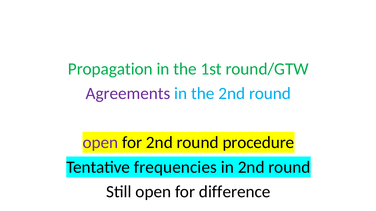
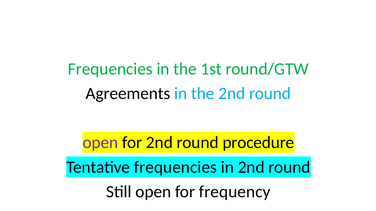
Propagation: Propagation -> Frequencies (110, 69)
Agreements colour: purple -> black (128, 94)
difference: difference -> frequency (235, 192)
